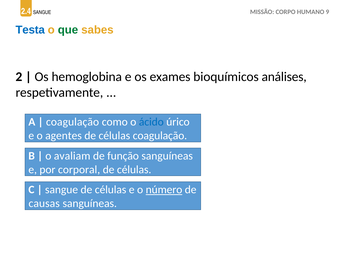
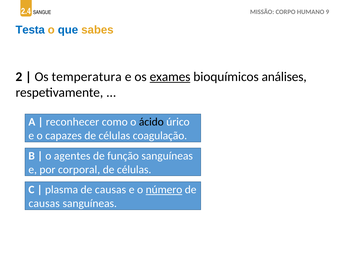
que colour: green -> blue (68, 30)
hemoglobina: hemoglobina -> temperatura (87, 77)
exames underline: none -> present (170, 77)
coagulação: coagulação -> reconhecer (73, 122)
ácido colour: blue -> black (151, 122)
agentes: agentes -> capazes (64, 136)
avaliam: avaliam -> agentes (72, 156)
sangue: sangue -> plasma (62, 190)
células: células -> causas (111, 190)
